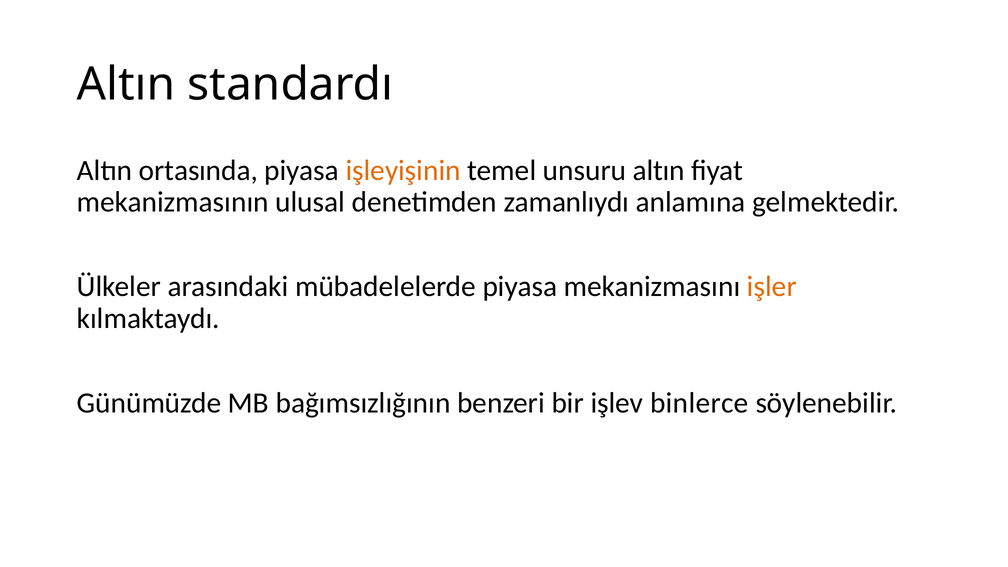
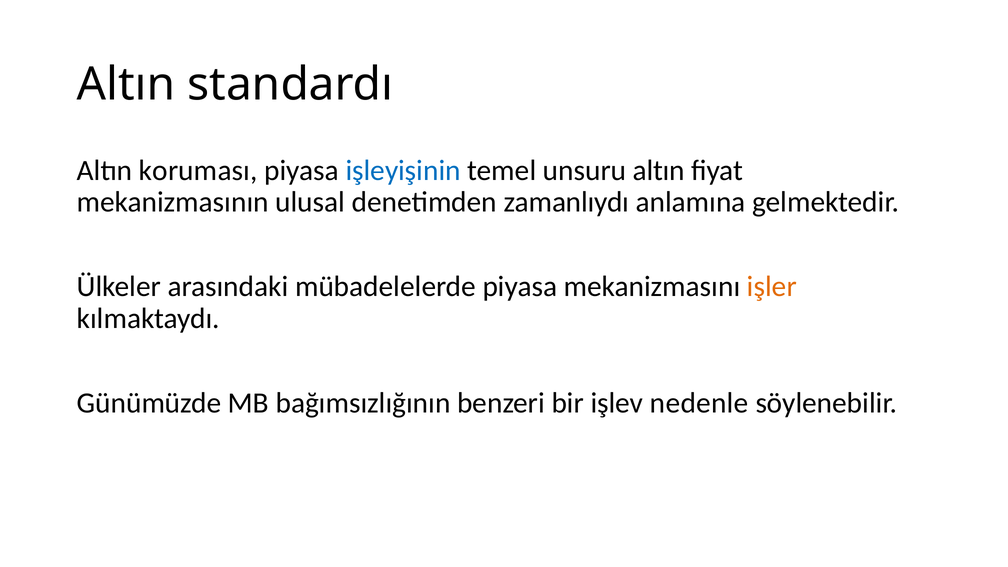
ortasında: ortasında -> koruması (198, 170)
işleyişinin colour: orange -> blue (403, 170)
binlerce: binlerce -> nedenle (699, 403)
